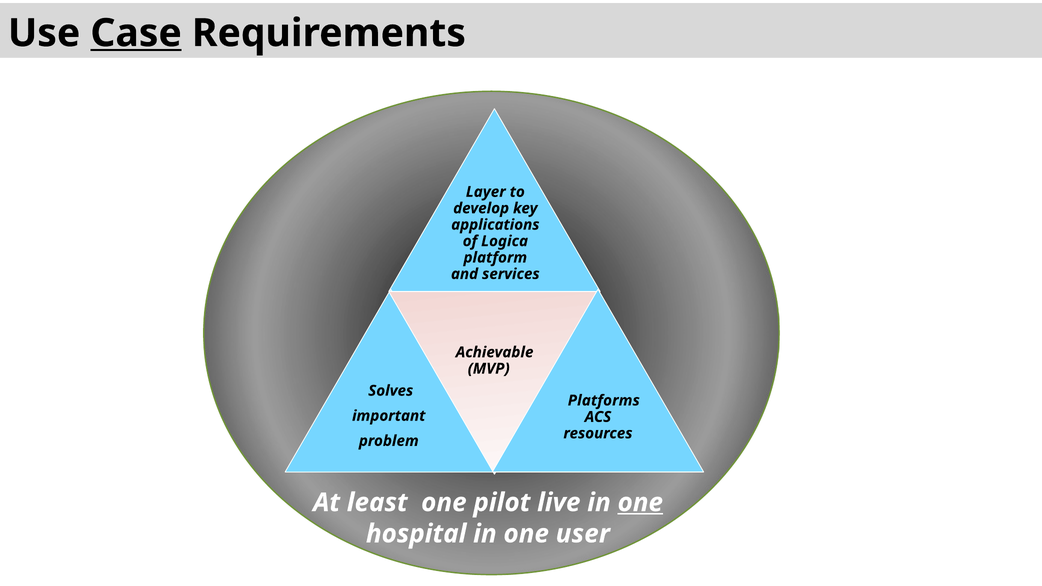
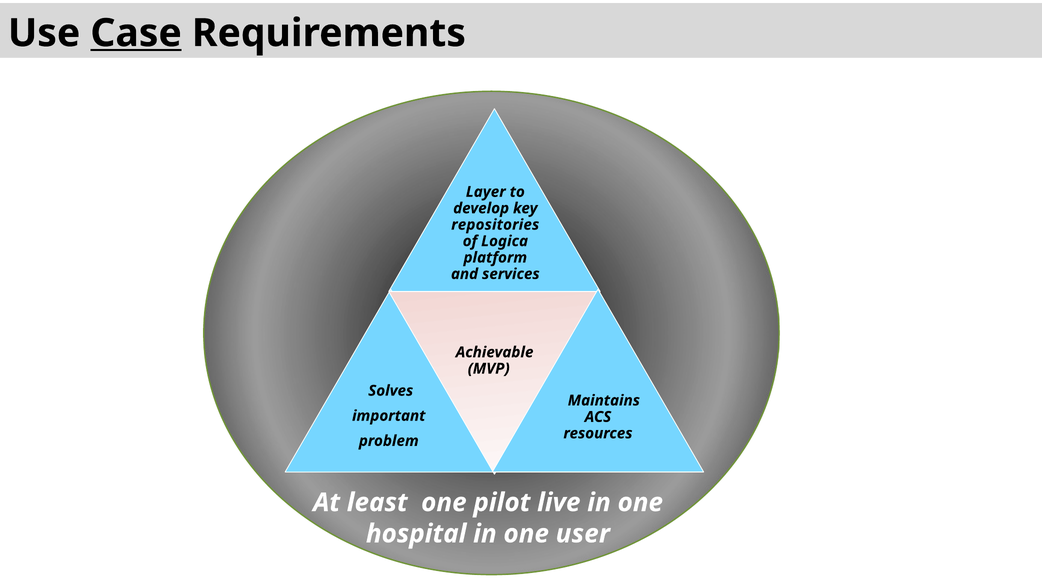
applications: applications -> repositories (495, 225)
Platforms: Platforms -> Maintains (604, 401)
one underline: present -> none (640, 503)
